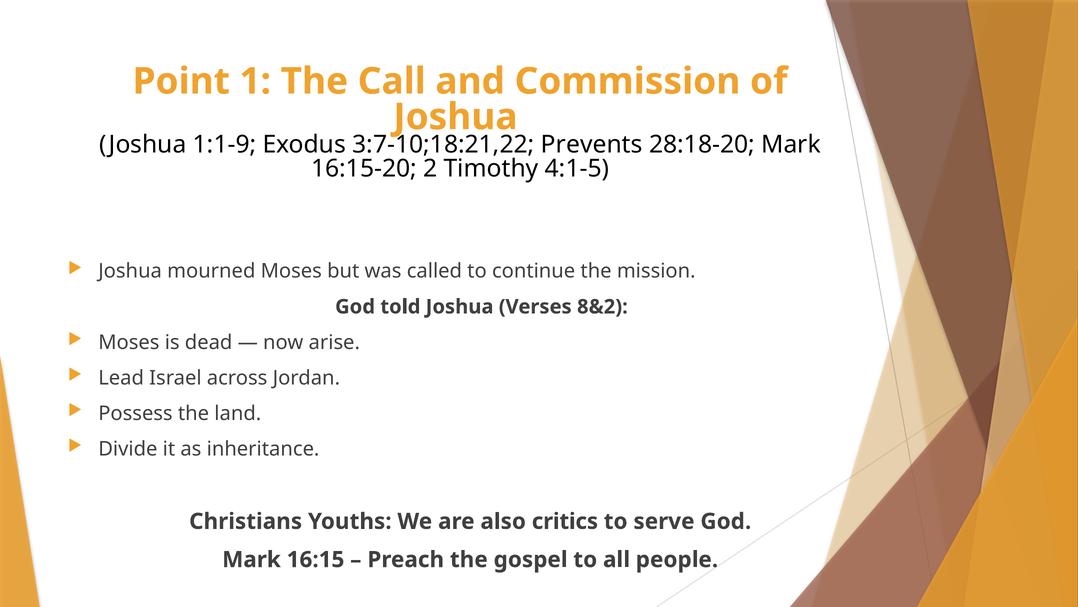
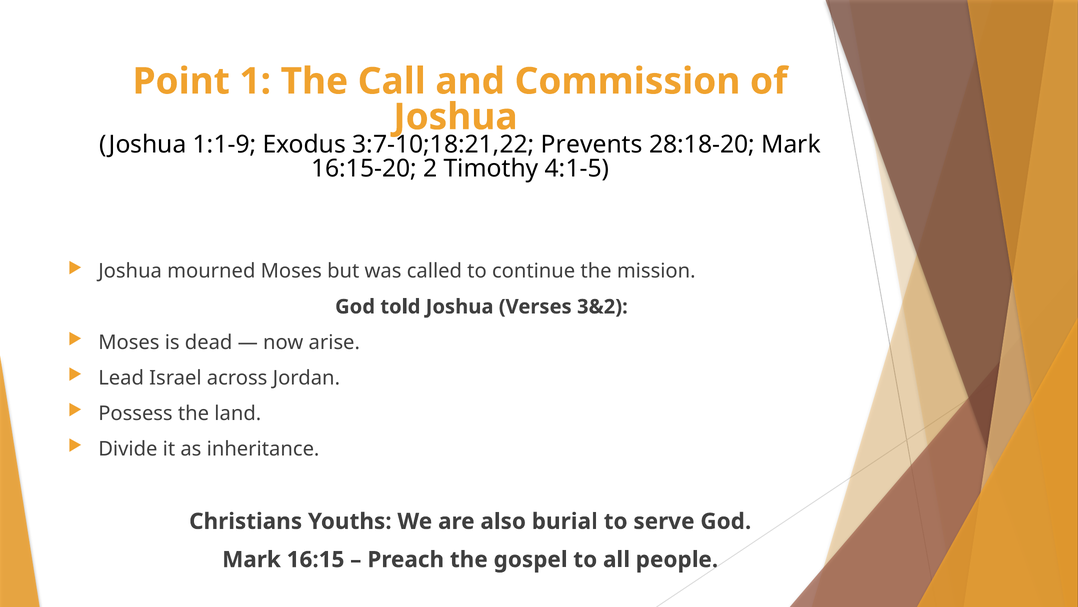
8&2: 8&2 -> 3&2 (602, 306)
critics: critics -> burial (565, 521)
